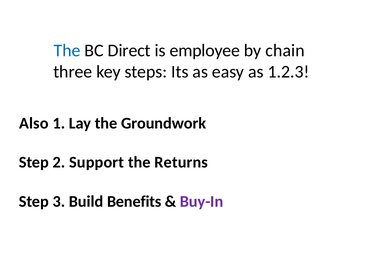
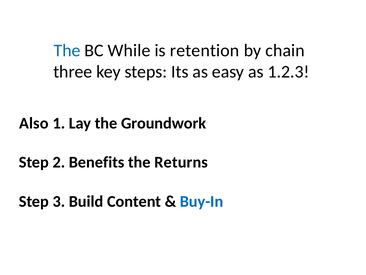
Direct: Direct -> While (129, 50)
employee: employee -> retention (205, 50)
Support: Support -> Benefits (97, 162)
Benefits: Benefits -> Content (134, 201)
Buy-In colour: purple -> blue (202, 201)
